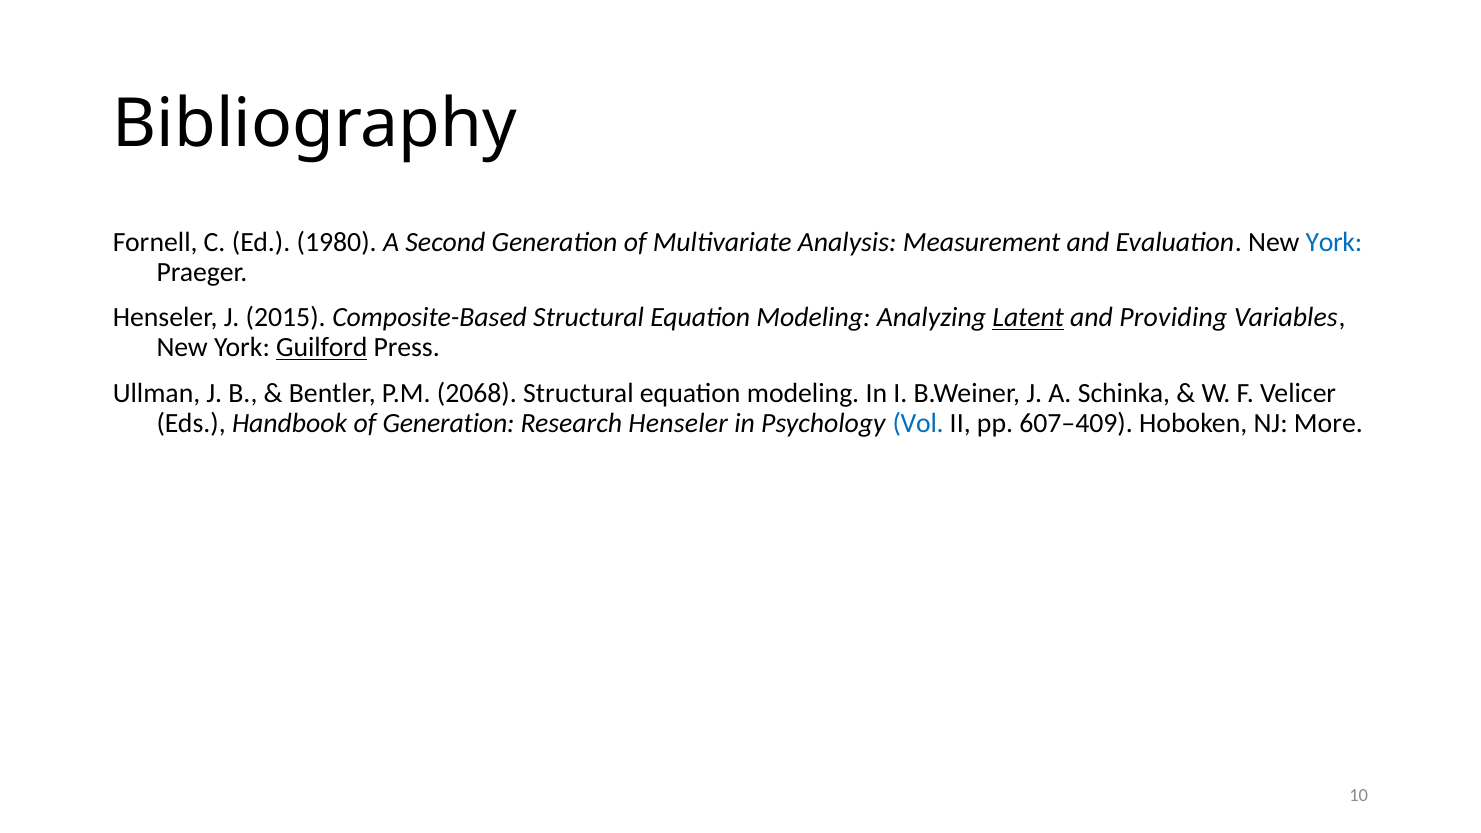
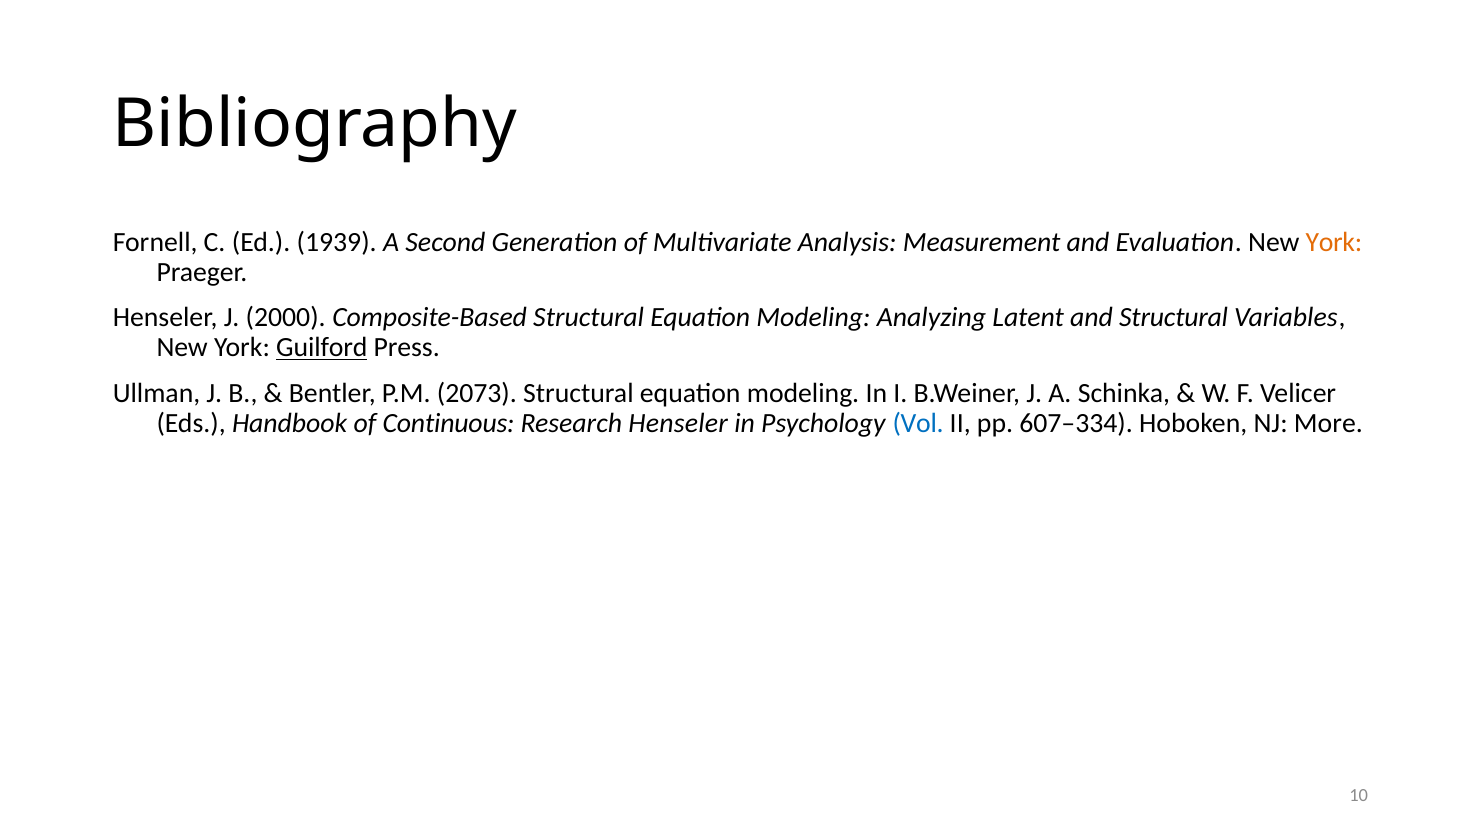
1980: 1980 -> 1939 (337, 242)
York colour: blue -> orange (1334, 242)
2015: 2015 -> 2000 (286, 318)
Latent underline: present -> none (1028, 318)
and Providing: Providing -> Structural (1174, 318)
2068: 2068 -> 2073 (477, 393)
of Generation: Generation -> Continuous (449, 423)
607–409: 607–409 -> 607–334 (1076, 423)
